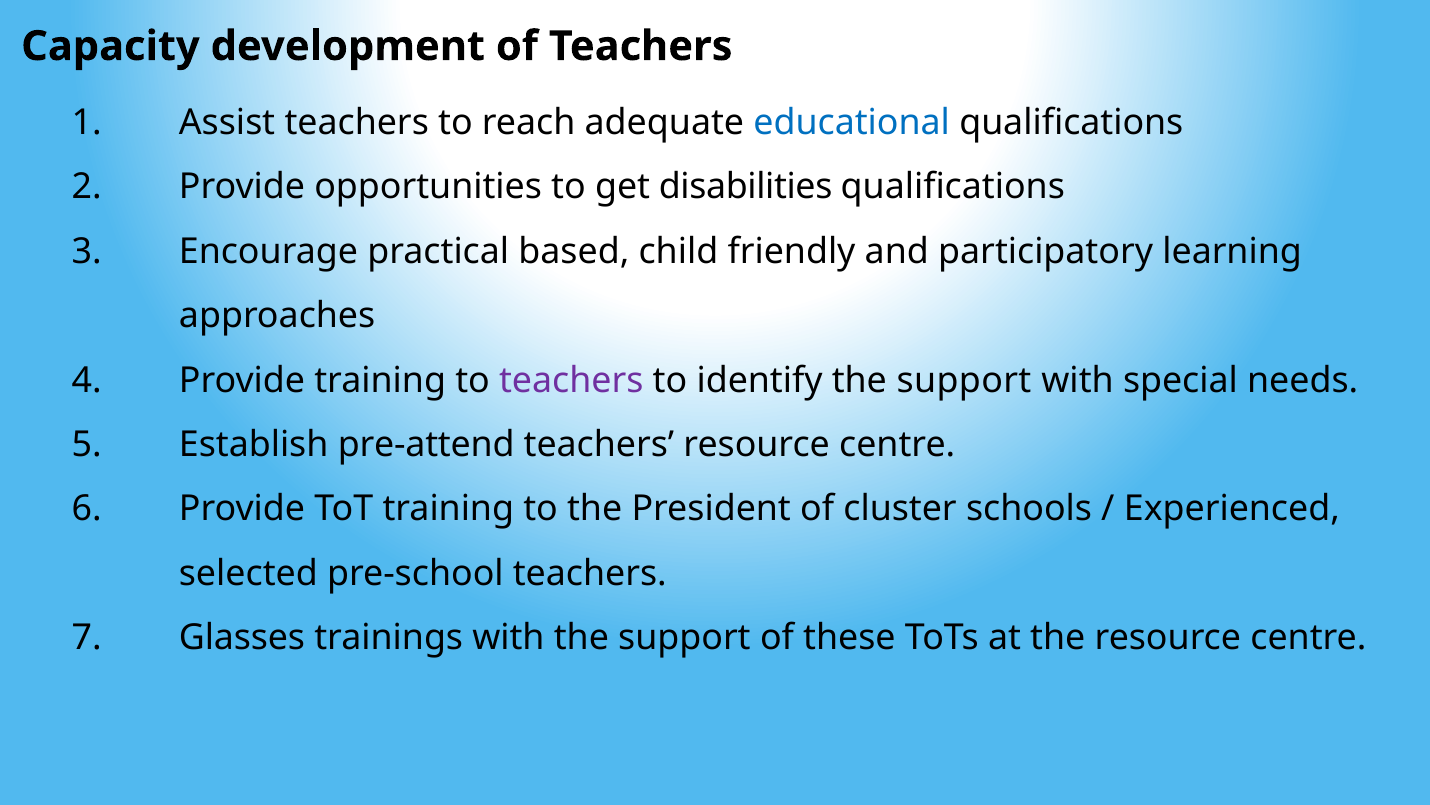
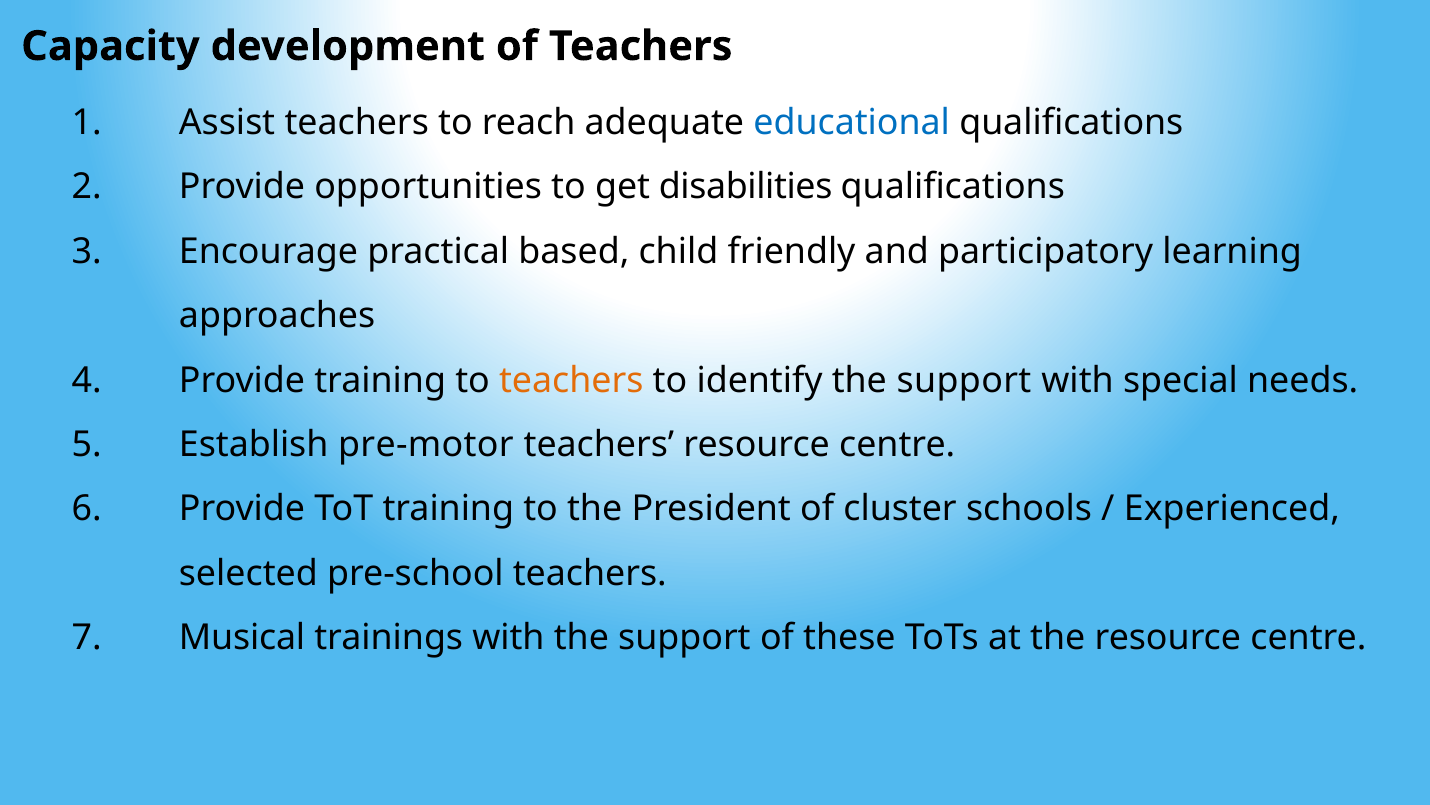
teachers colour: purple -> orange (571, 380)
pre-attend: pre-attend -> pre-motor (426, 444)
Glasses: Glasses -> Musical (242, 637)
